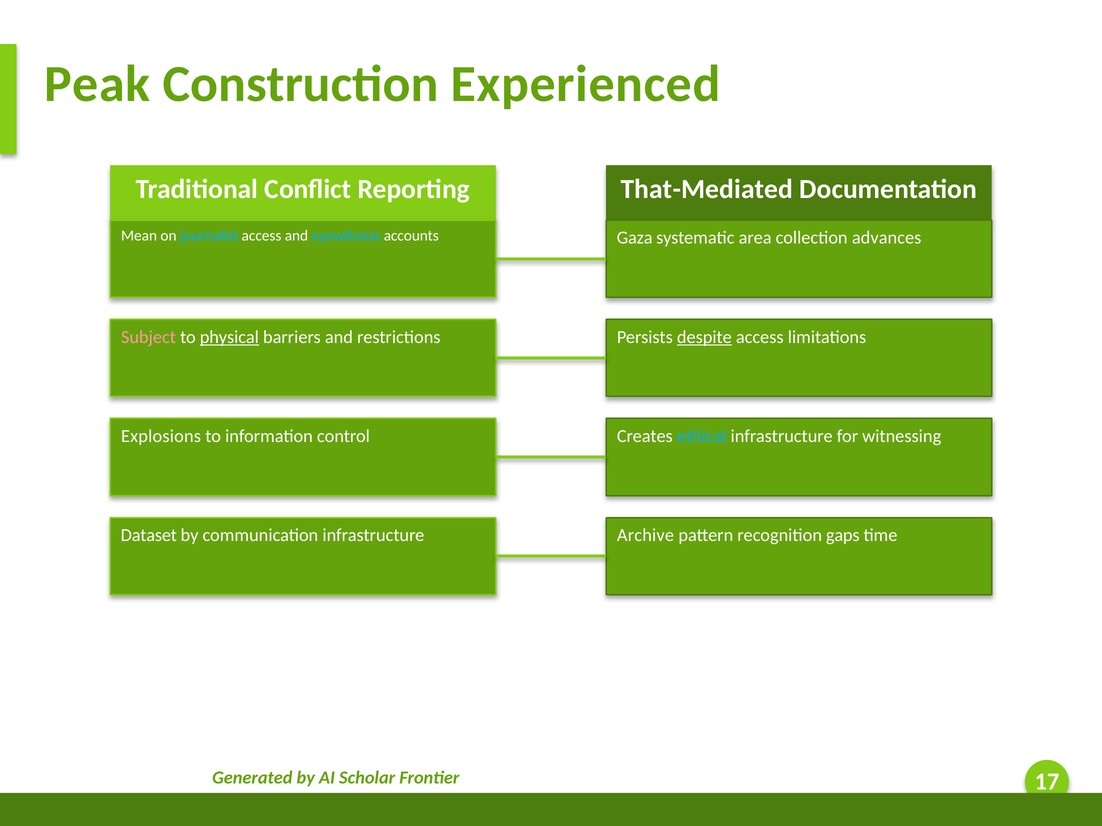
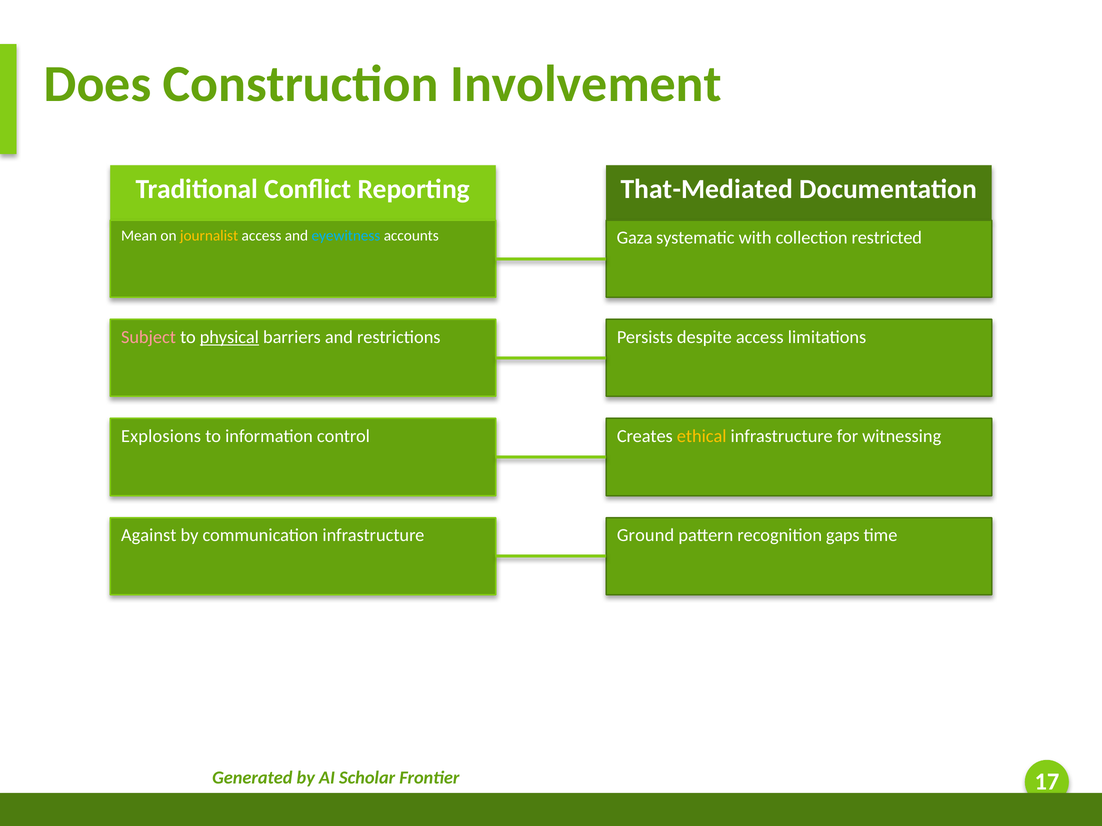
Peak: Peak -> Does (98, 84)
Experienced: Experienced -> Involvement (586, 84)
journalist colour: light blue -> yellow (209, 236)
area: area -> with (755, 238)
advances: advances -> restricted (887, 238)
despite underline: present -> none (704, 337)
ethical colour: light blue -> yellow (702, 436)
Dataset: Dataset -> Against (149, 536)
Archive: Archive -> Ground (646, 536)
